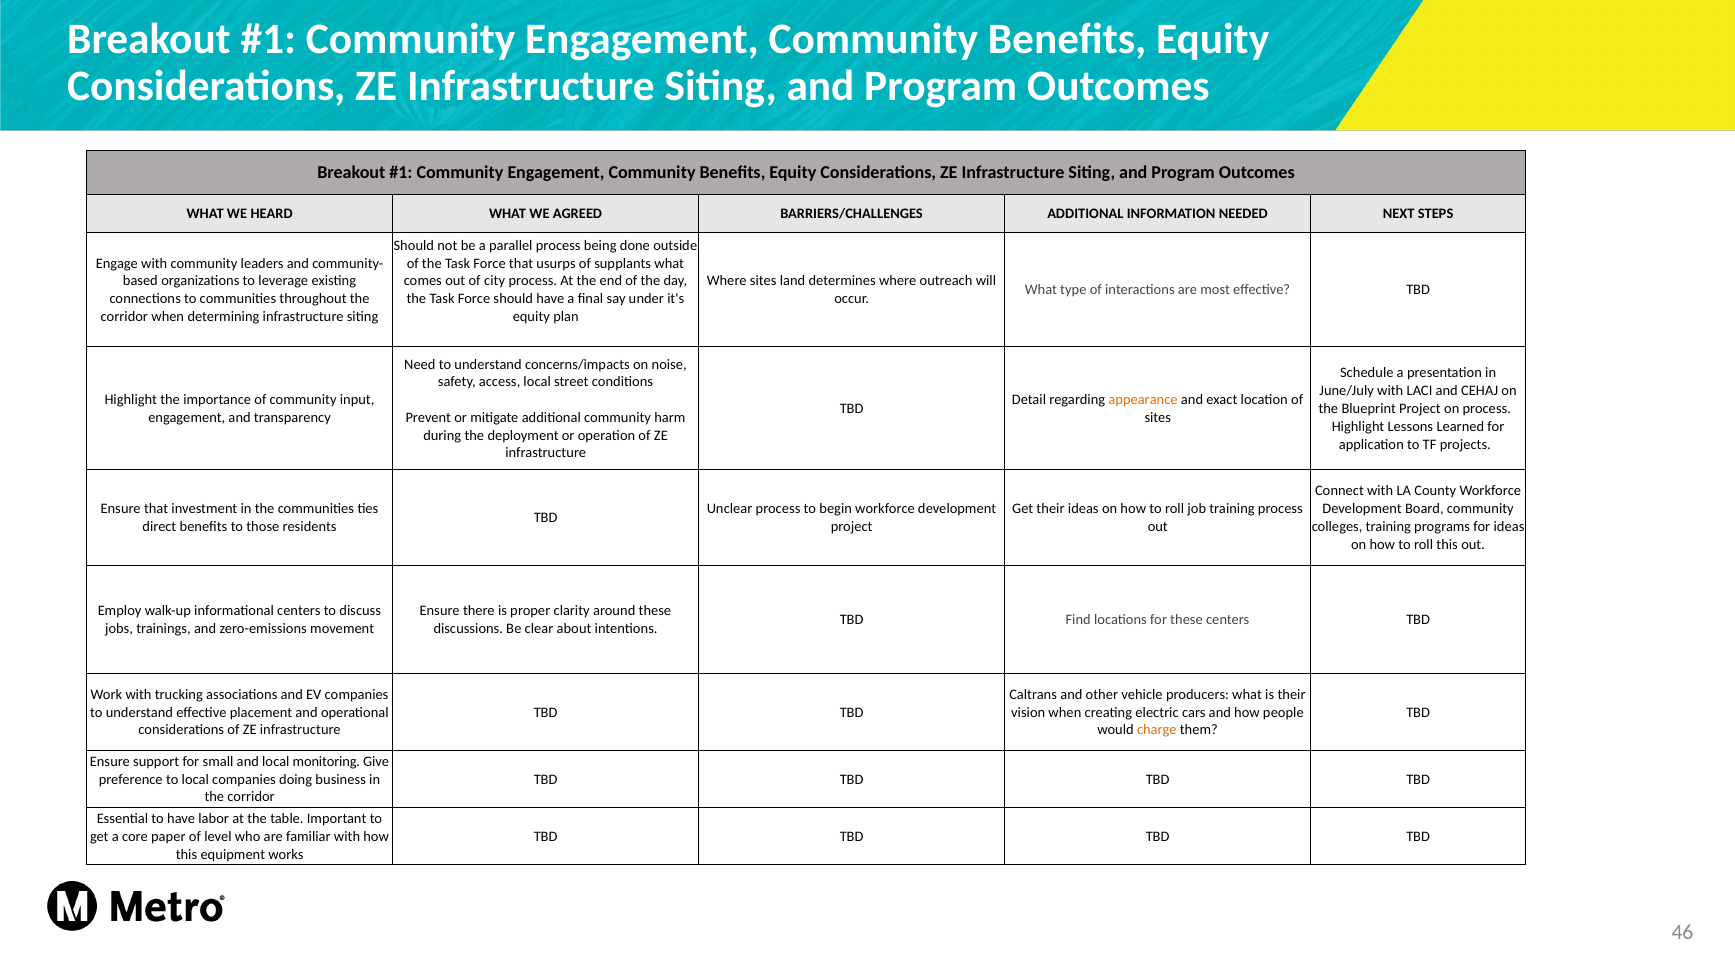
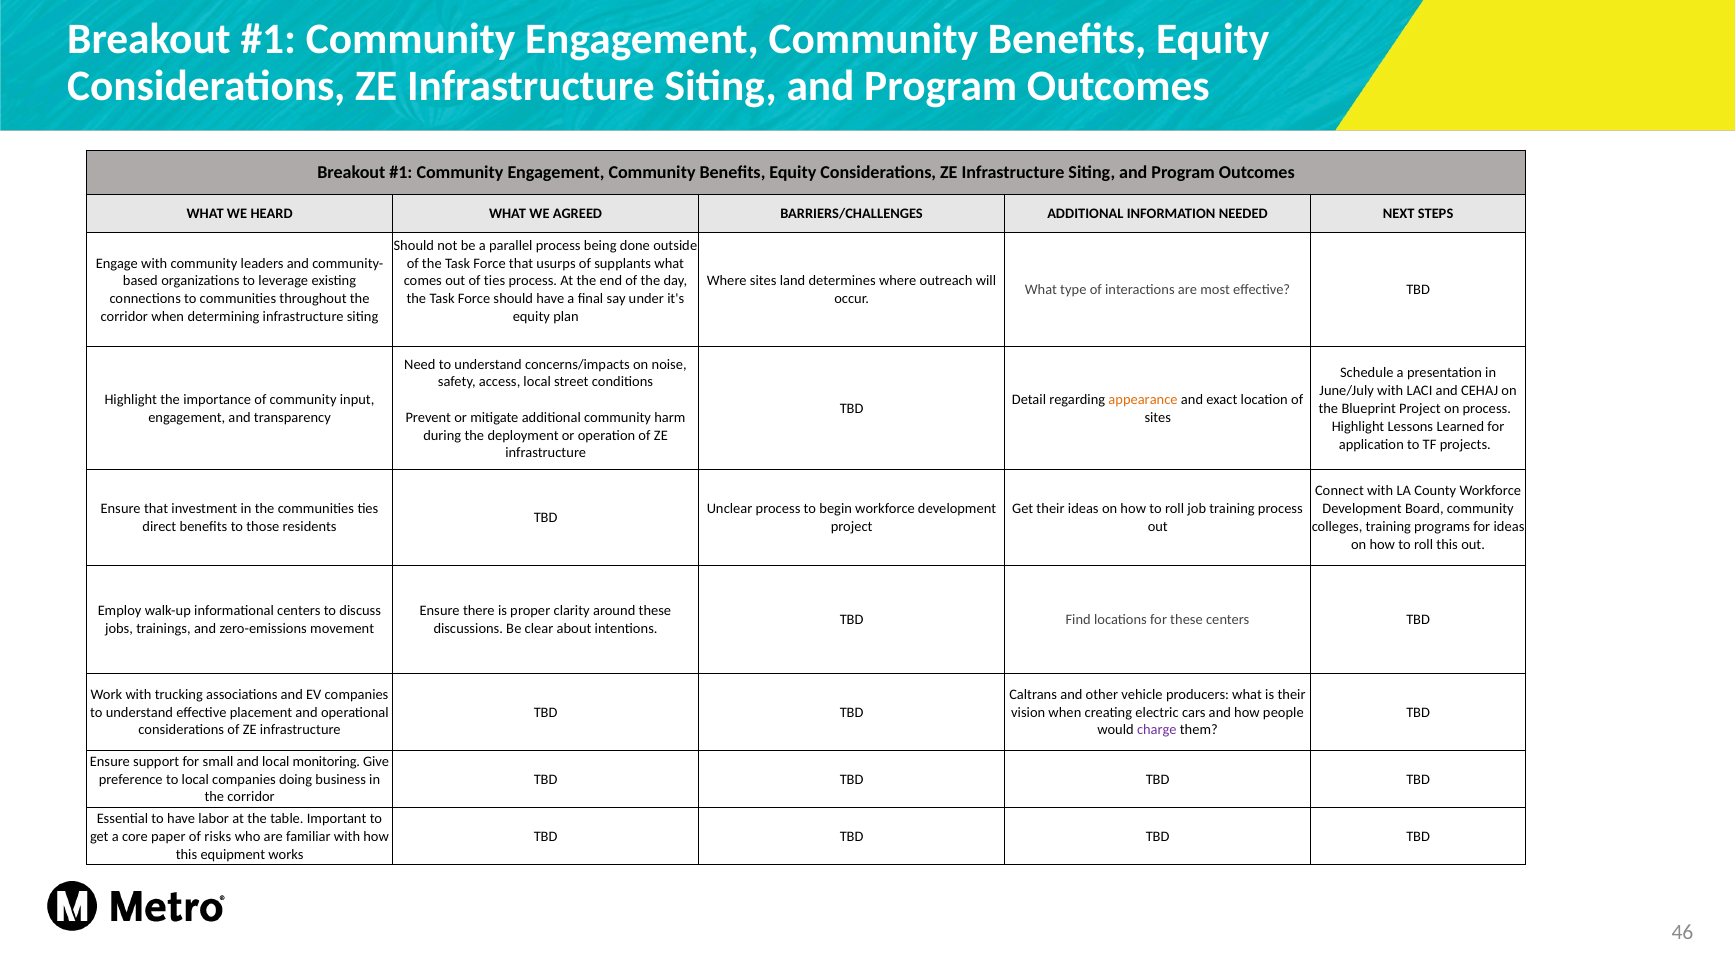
of city: city -> ties (495, 281)
charge colour: orange -> purple (1157, 730)
level: level -> risks (218, 837)
